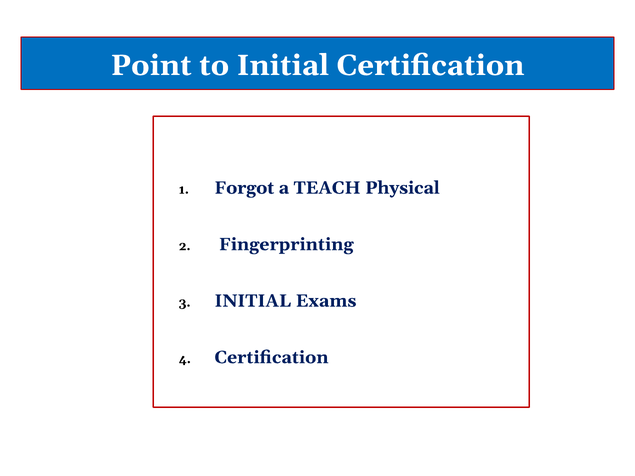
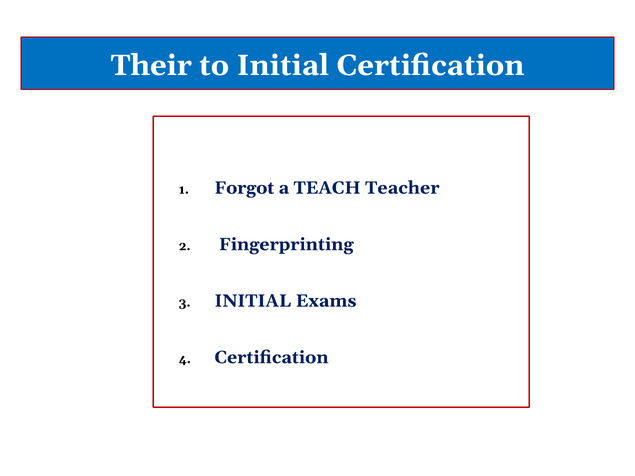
Point: Point -> Their (151, 65)
Physical: Physical -> Teacher (402, 188)
